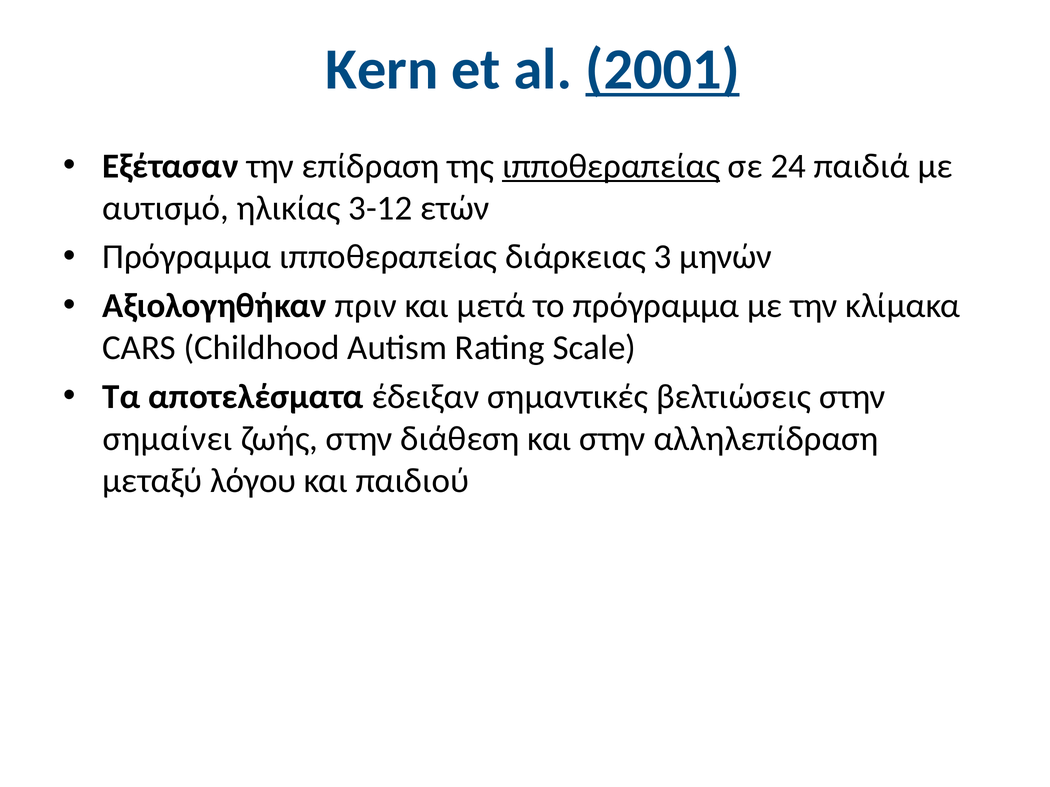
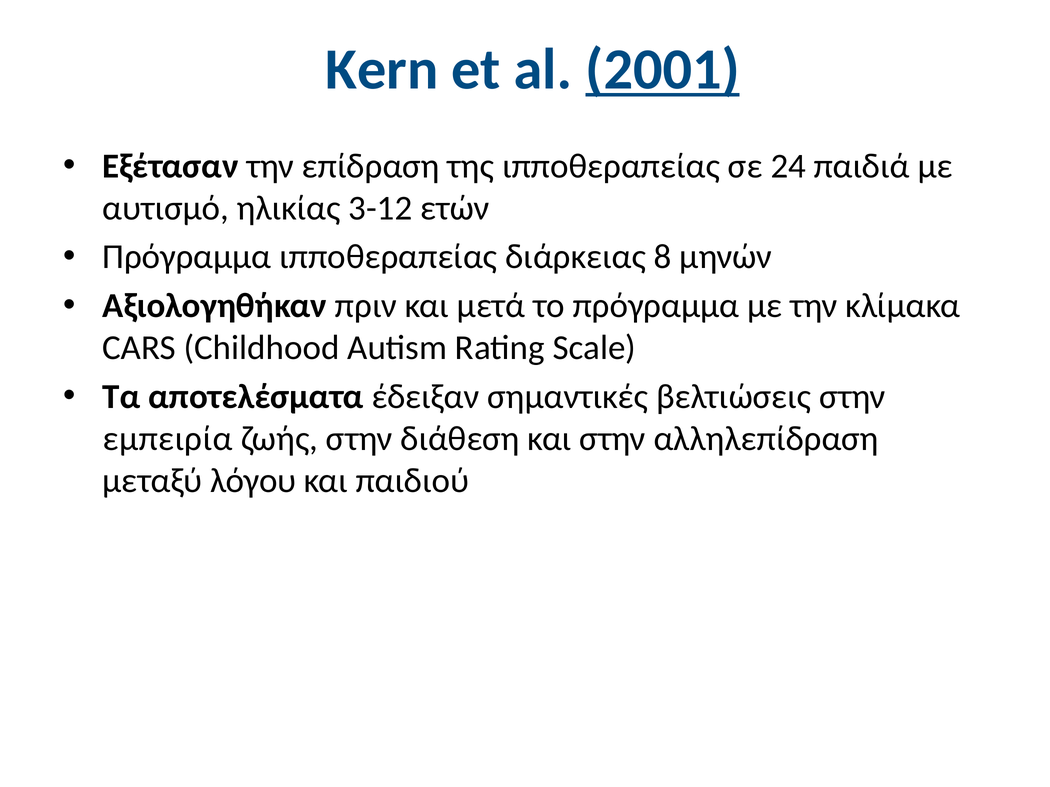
ιπποθεραπείας underline: present -> none (611, 166)
3: 3 -> 8 (663, 257)
σημαίνει: σημαίνει -> εμπειρία (168, 439)
